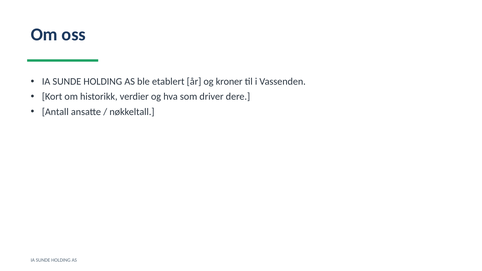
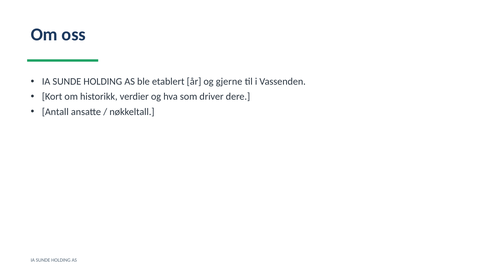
kroner: kroner -> gjerne (229, 82)
